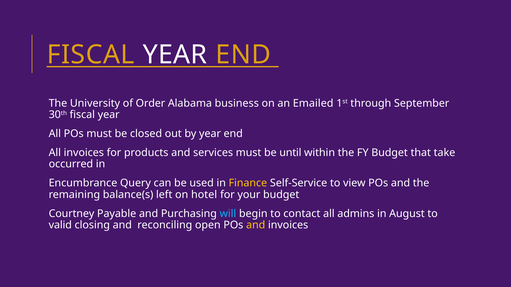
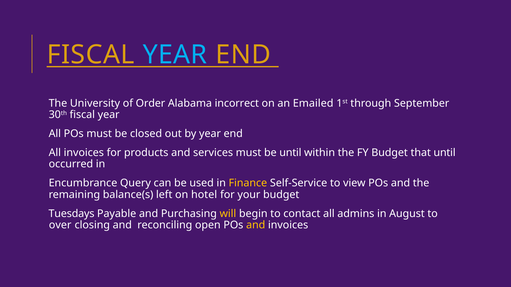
YEAR colour: white -> light blue (175, 55)
business: business -> incorrect (237, 103)
that take: take -> until (445, 153)
Courtney: Courtney -> Tuesdays (72, 214)
will colour: light blue -> yellow (228, 214)
valid: valid -> over (60, 225)
